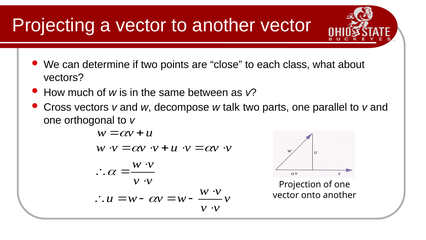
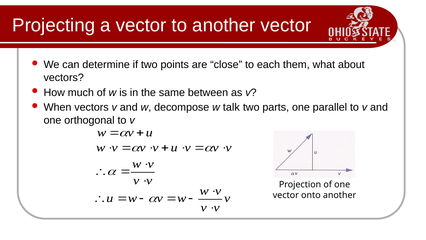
class: class -> them (296, 65)
Cross: Cross -> When (57, 107)
